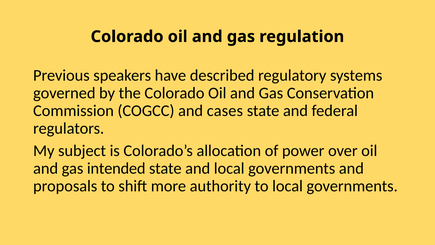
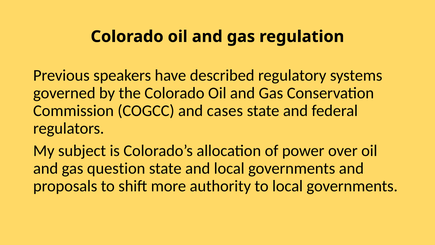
intended: intended -> question (116, 168)
